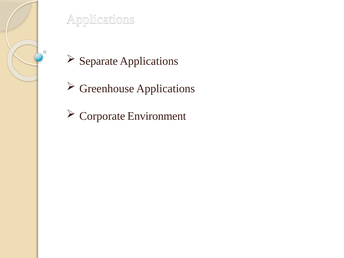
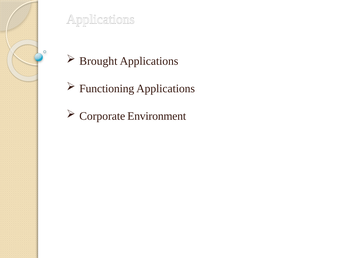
Separate: Separate -> Brought (98, 61)
Greenhouse: Greenhouse -> Functioning (107, 88)
